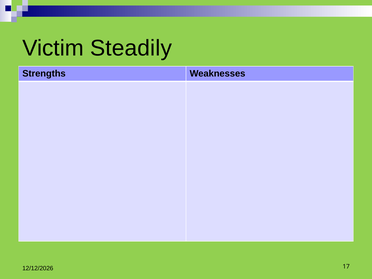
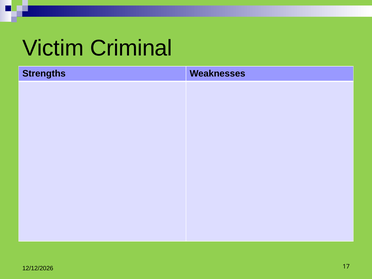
Steadily: Steadily -> Criminal (131, 48)
